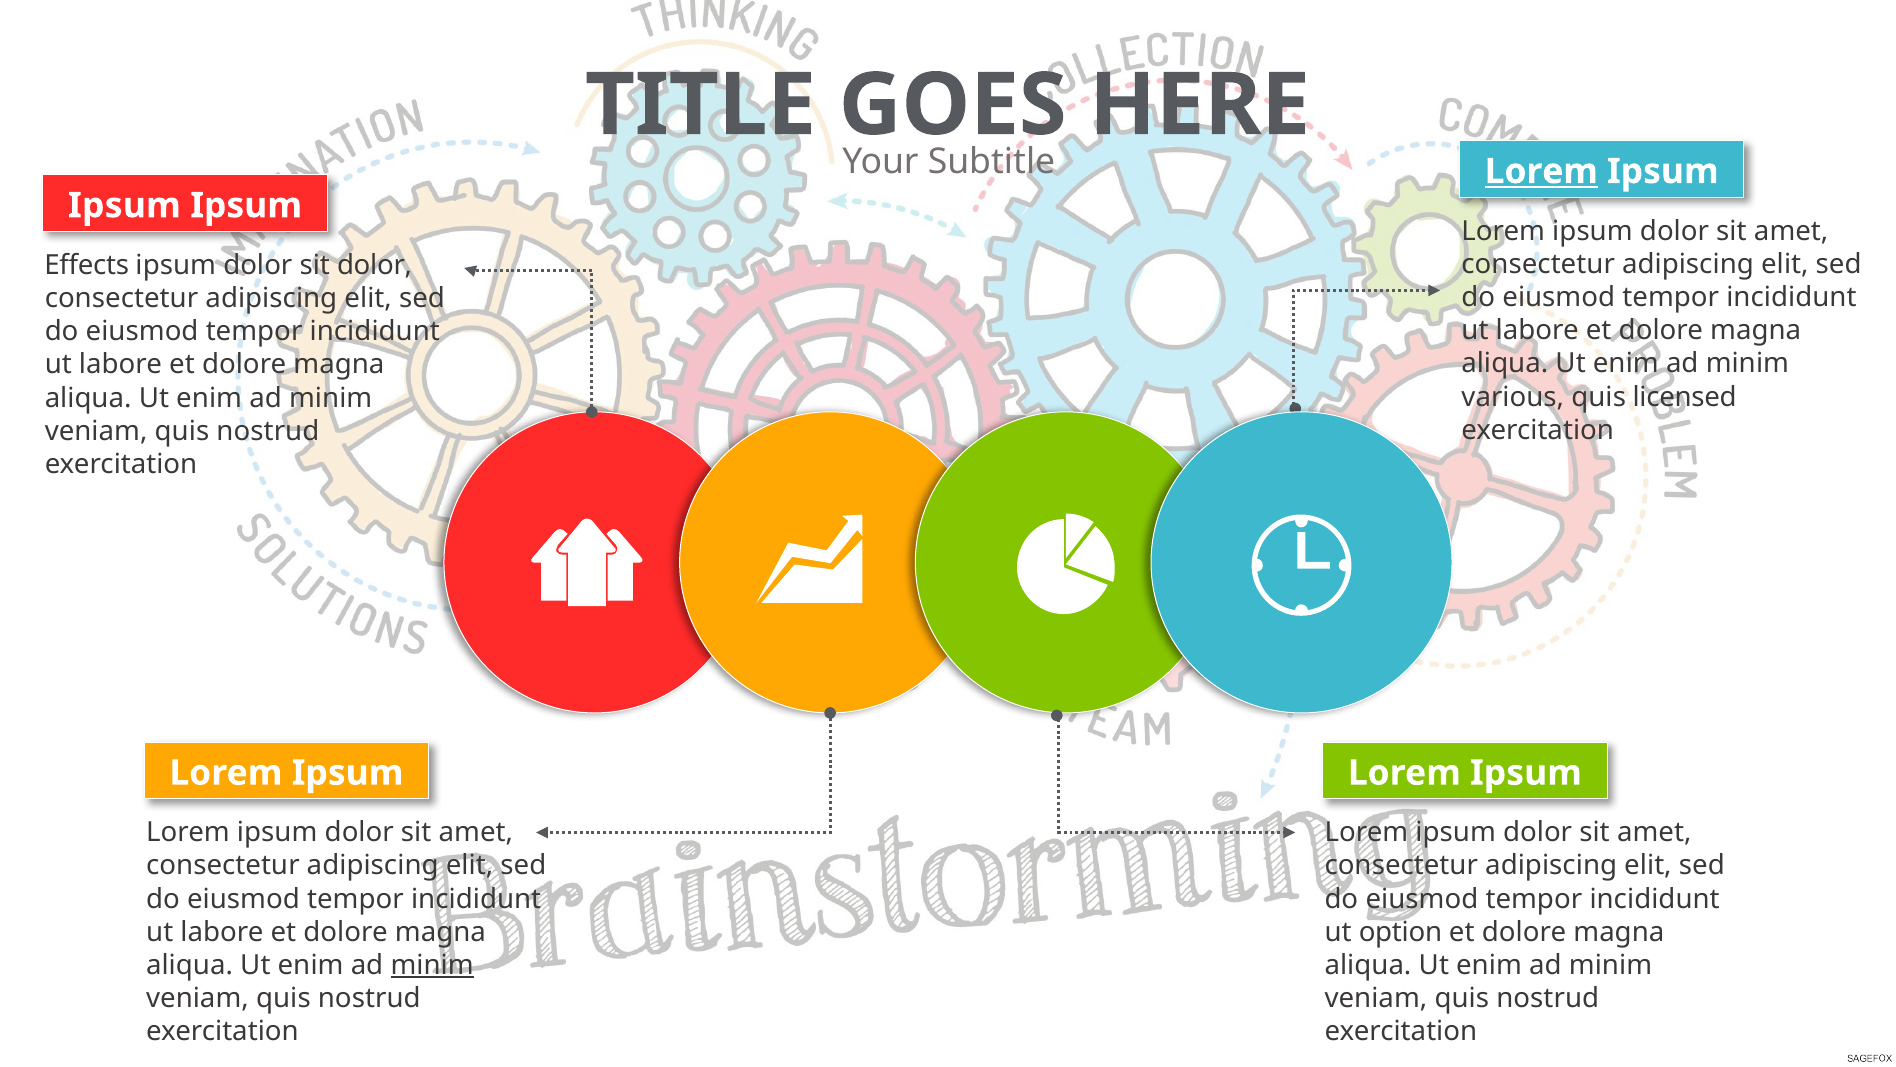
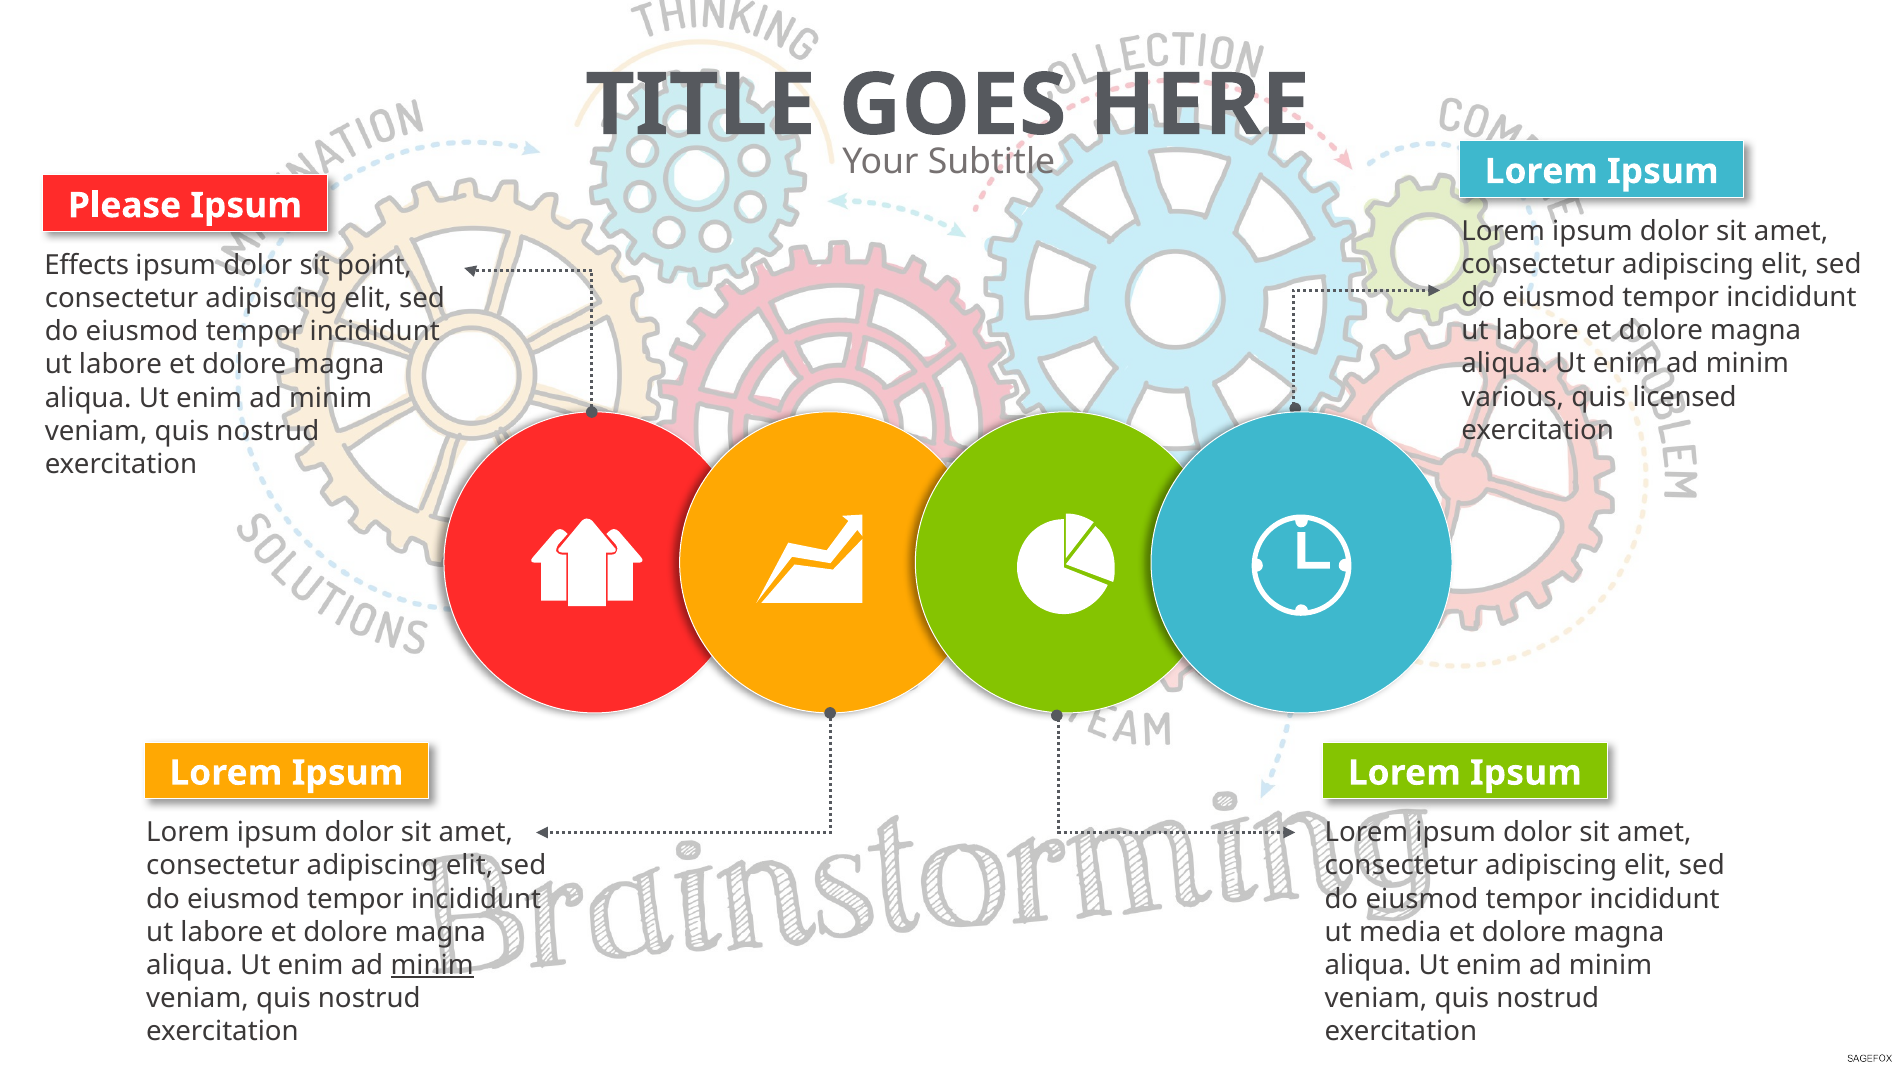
Lorem underline: present -> none (1541, 171)
Ipsum: Ipsum -> Please (125, 205)
sit dolor: dolor -> point (374, 265)
option: option -> media (1400, 932)
